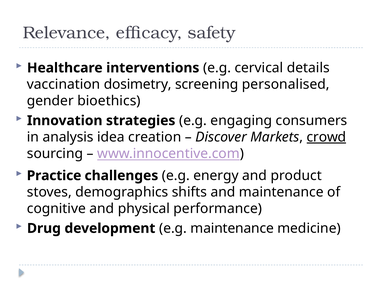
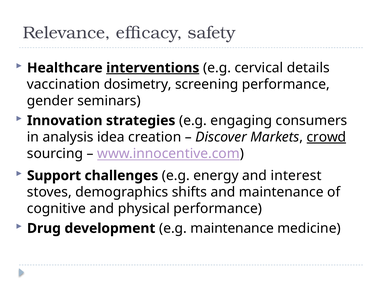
interventions underline: none -> present (153, 68)
screening personalised: personalised -> performance (286, 85)
bioethics: bioethics -> seminars (109, 101)
Practice: Practice -> Support (54, 176)
product: product -> interest (296, 176)
